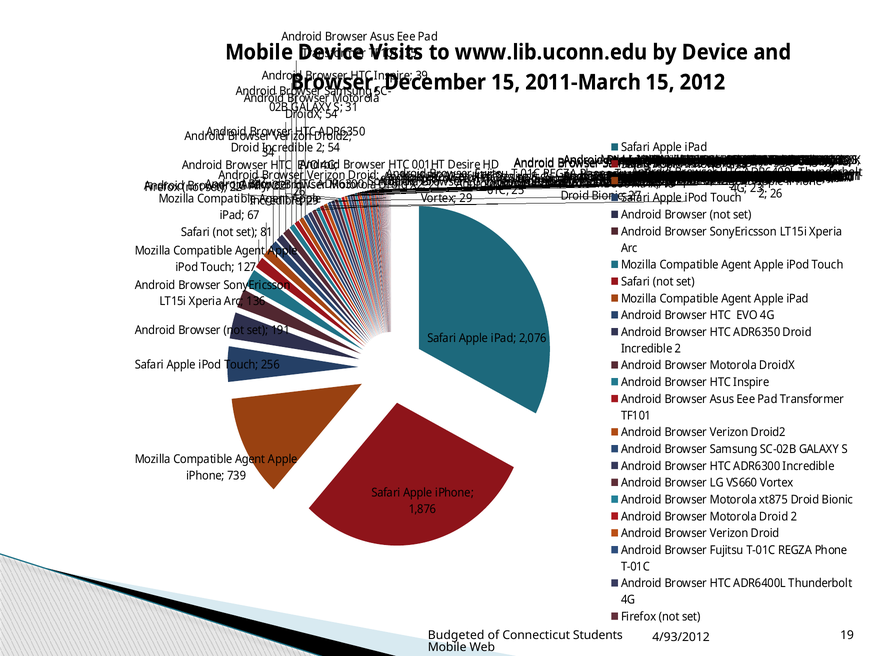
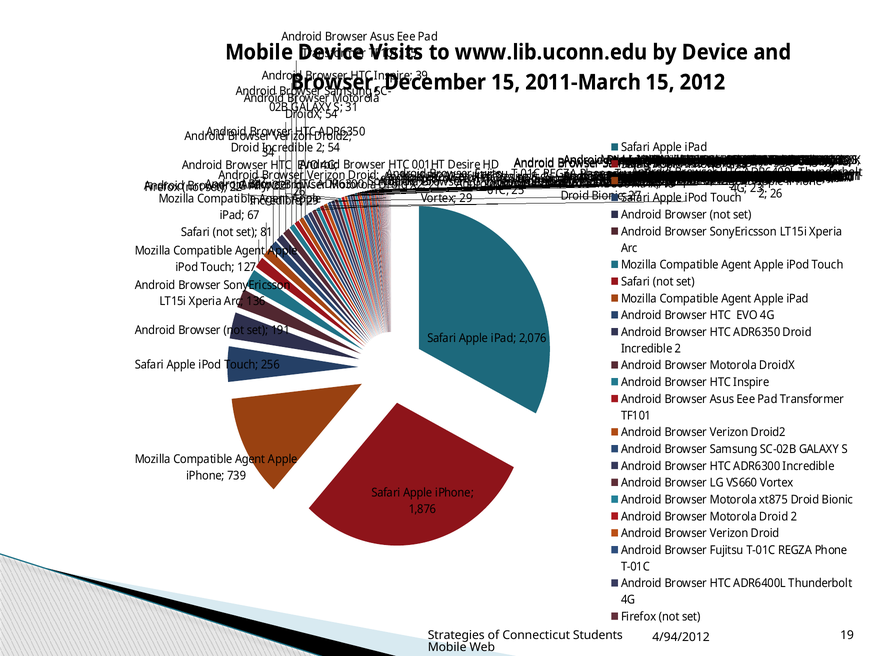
Budgeted: Budgeted -> Strategies (456, 635)
4/93/2012: 4/93/2012 -> 4/94/2012 (681, 637)
